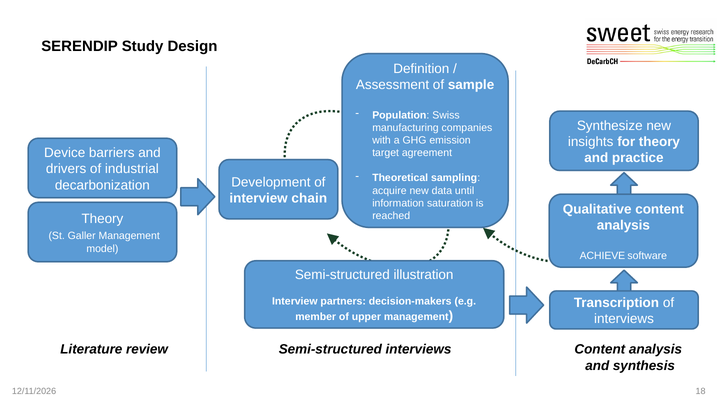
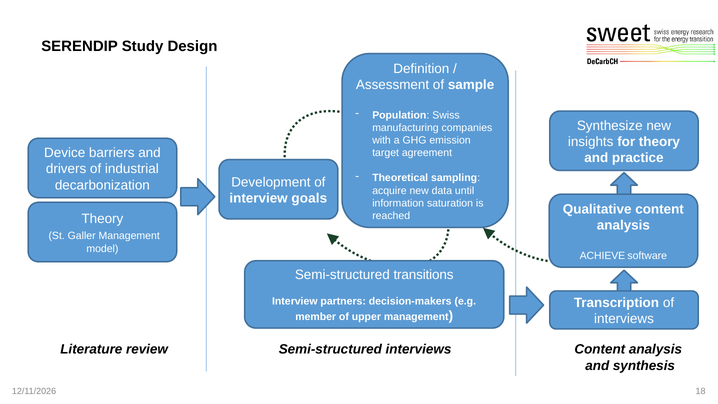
chain: chain -> goals (309, 198)
illustration: illustration -> transitions (423, 275)
